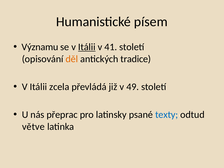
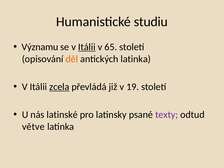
písem: písem -> studiu (151, 22)
41: 41 -> 65 (111, 47)
antických tradice: tradice -> latinka (136, 59)
zcela underline: none -> present (59, 87)
49: 49 -> 19 (133, 87)
přeprac: přeprac -> latinské (62, 115)
texty colour: blue -> purple (167, 115)
